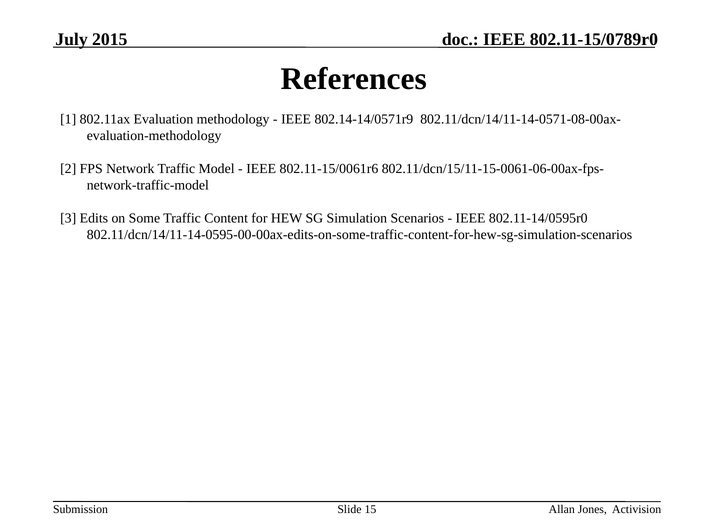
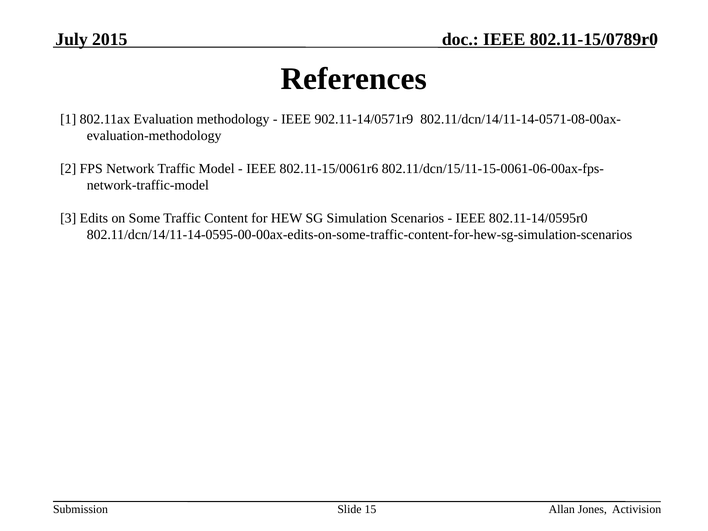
802.14-14/0571r9: 802.14-14/0571r9 -> 902.11-14/0571r9 (364, 119)
